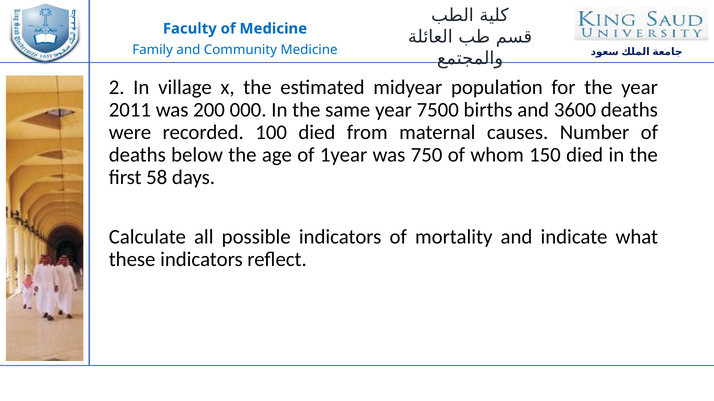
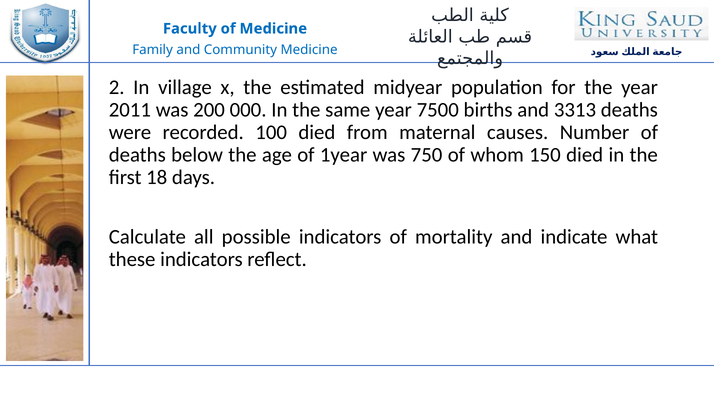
3600: 3600 -> 3313 (575, 110)
58: 58 -> 18 (157, 177)
